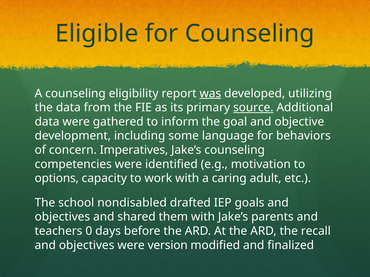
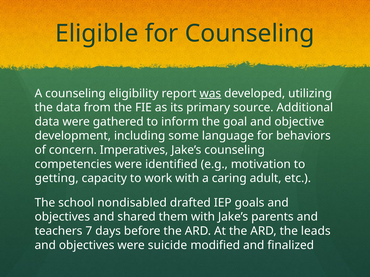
source underline: present -> none (253, 108)
options: options -> getting (57, 179)
0: 0 -> 7 (89, 231)
recall: recall -> leads (316, 231)
version: version -> suicide (168, 246)
